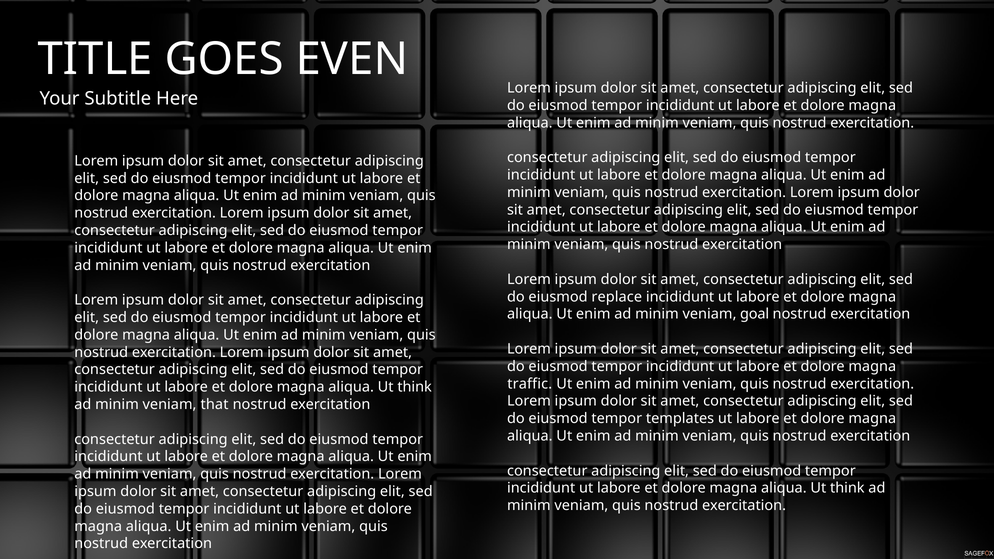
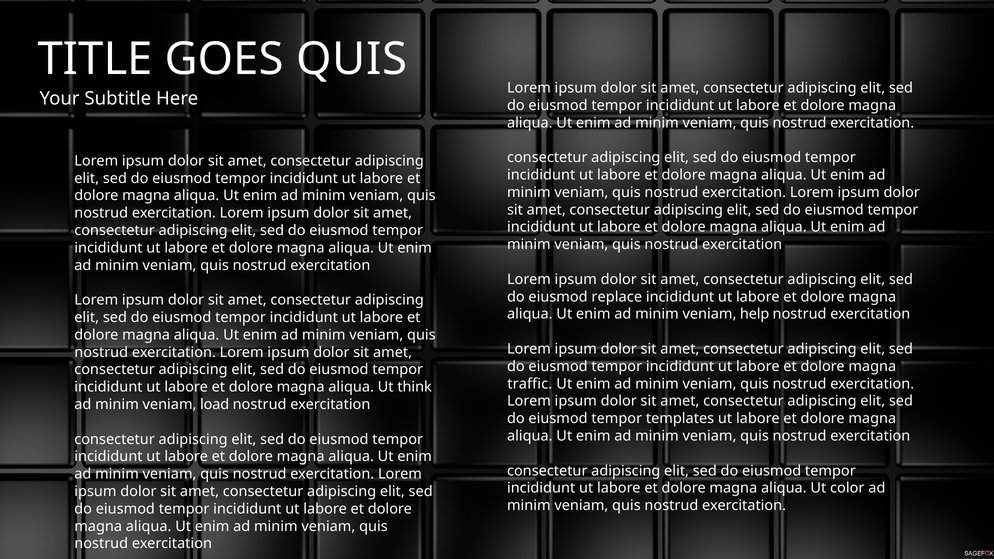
GOES EVEN: EVEN -> QUIS (352, 59)
goal: goal -> help (755, 314)
that: that -> load (215, 405)
think: think -> color (847, 488)
